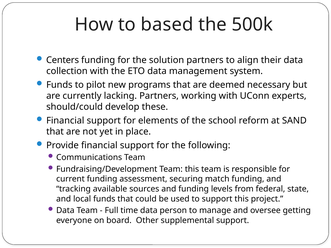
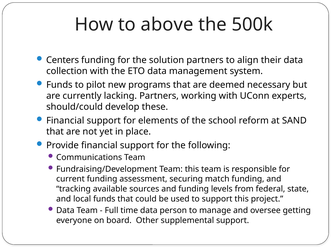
based: based -> above (167, 25)
